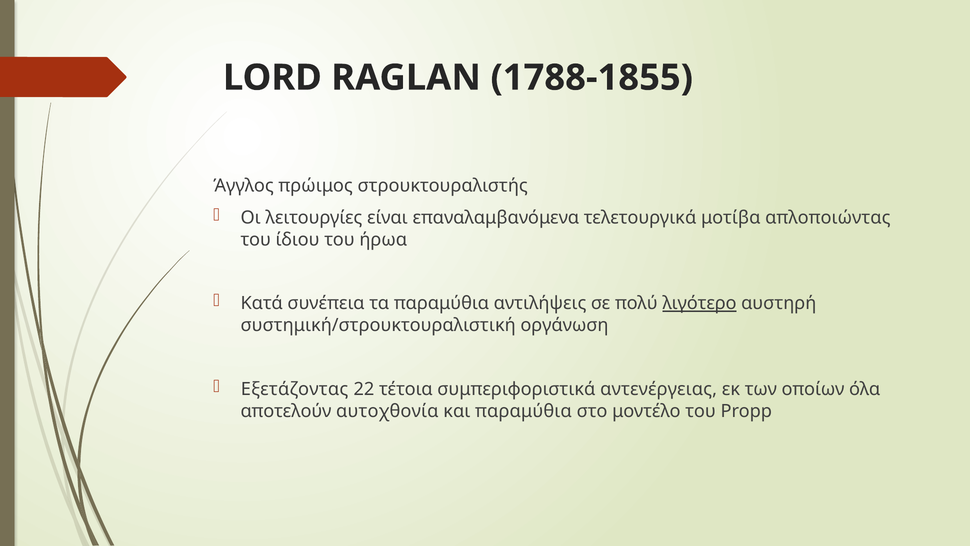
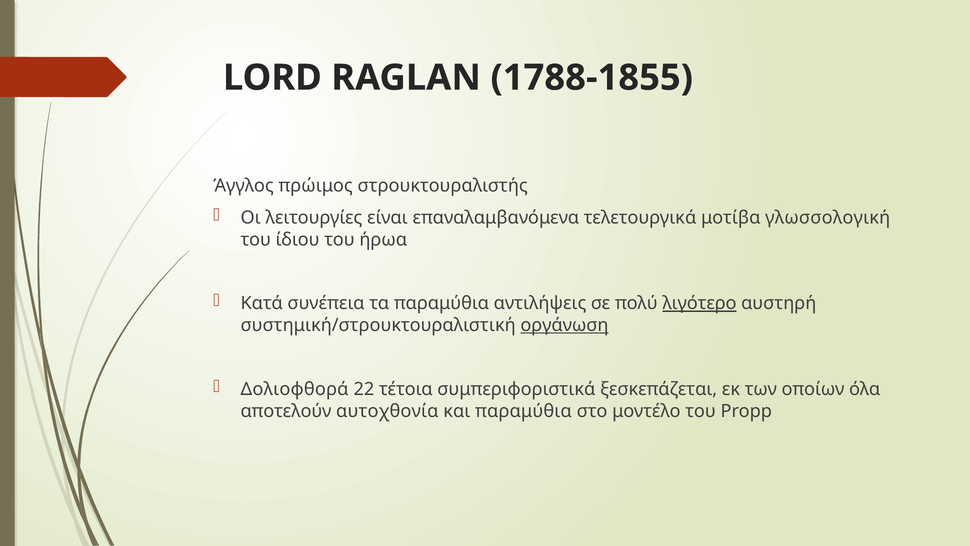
απλοποιώντας: απλοποιώντας -> γλωσσολογική (828, 218)
οργάνωση underline: none -> present (564, 325)
Εξετάζοντας: Εξετάζοντας -> Δολιοφθορά (295, 389)
αντενέργειας: αντενέργειας -> ξεσκεπάζεται (659, 389)
